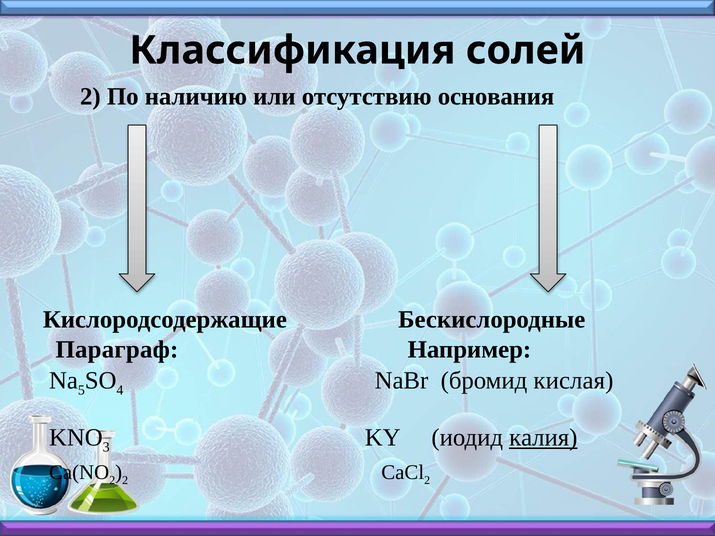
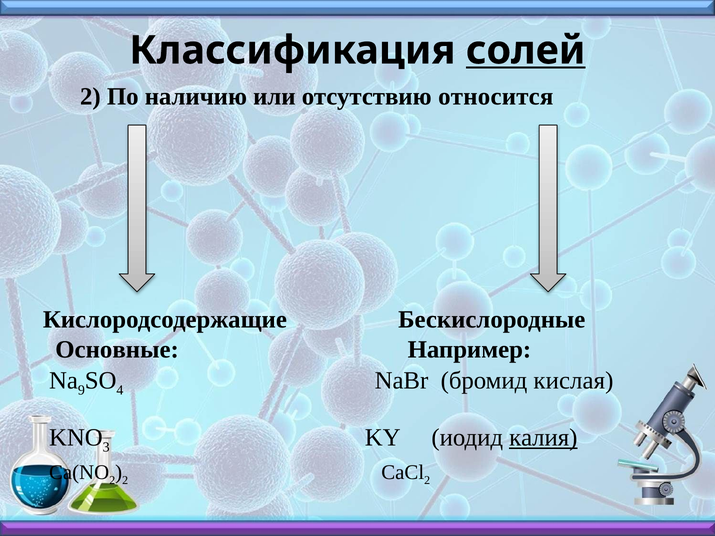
солей underline: none -> present (526, 50)
основания: основания -> относится (496, 97)
Параграф: Параграф -> Основные (117, 350)
5: 5 -> 9 (81, 391)
